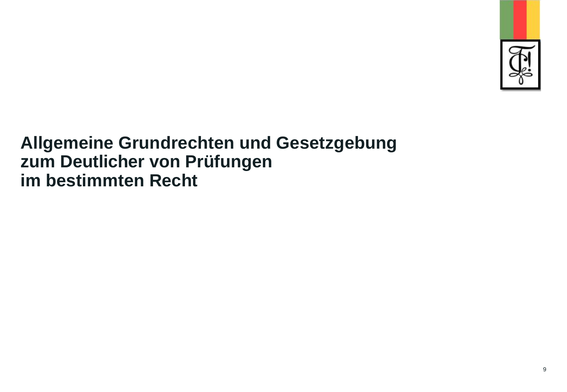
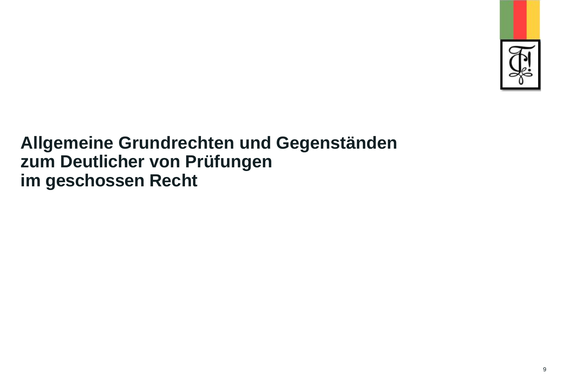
Gesetzgebung: Gesetzgebung -> Gegenständen (337, 143)
bestimmten: bestimmten -> geschossen (95, 181)
